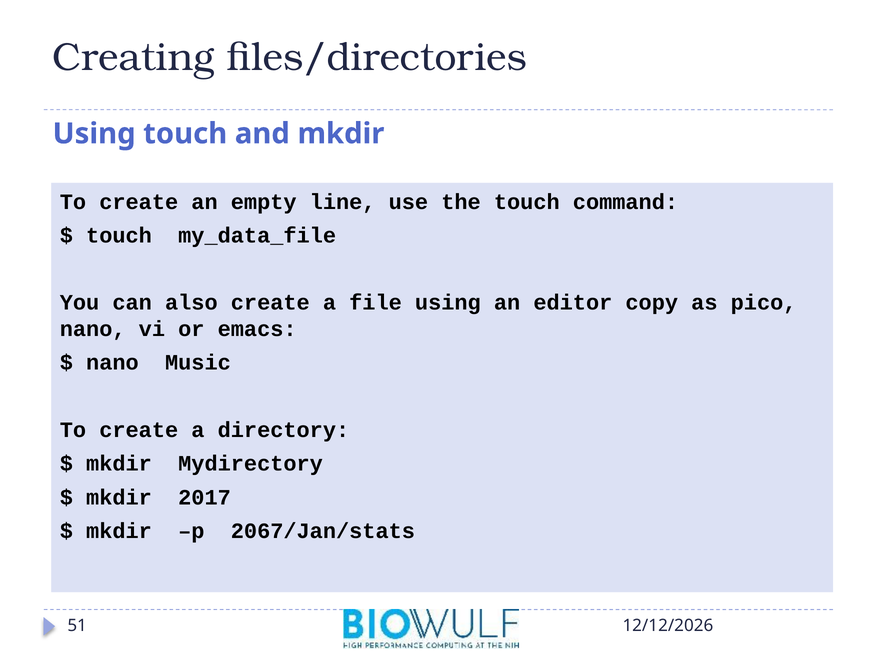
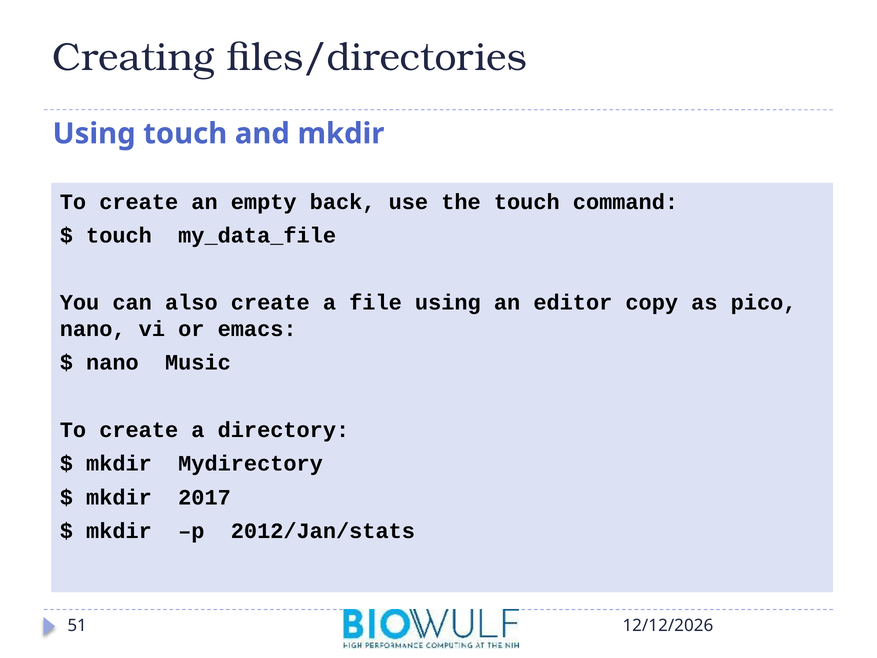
line: line -> back (343, 202)
2067/Jan/stats: 2067/Jan/stats -> 2012/Jan/stats (323, 531)
